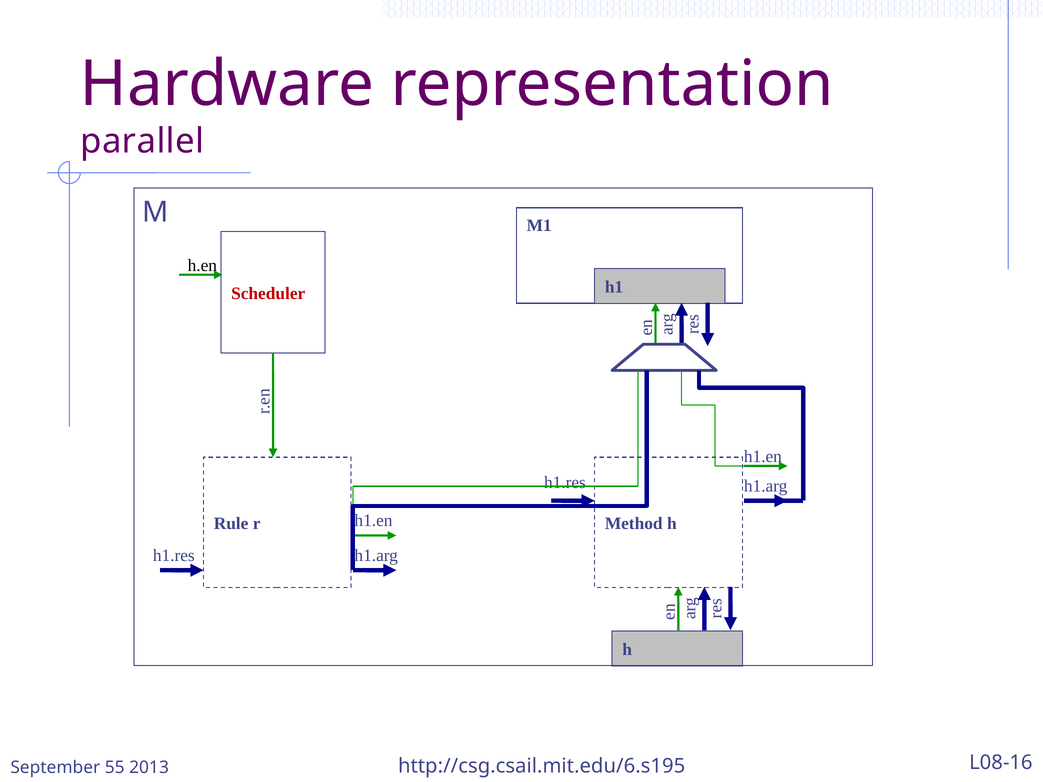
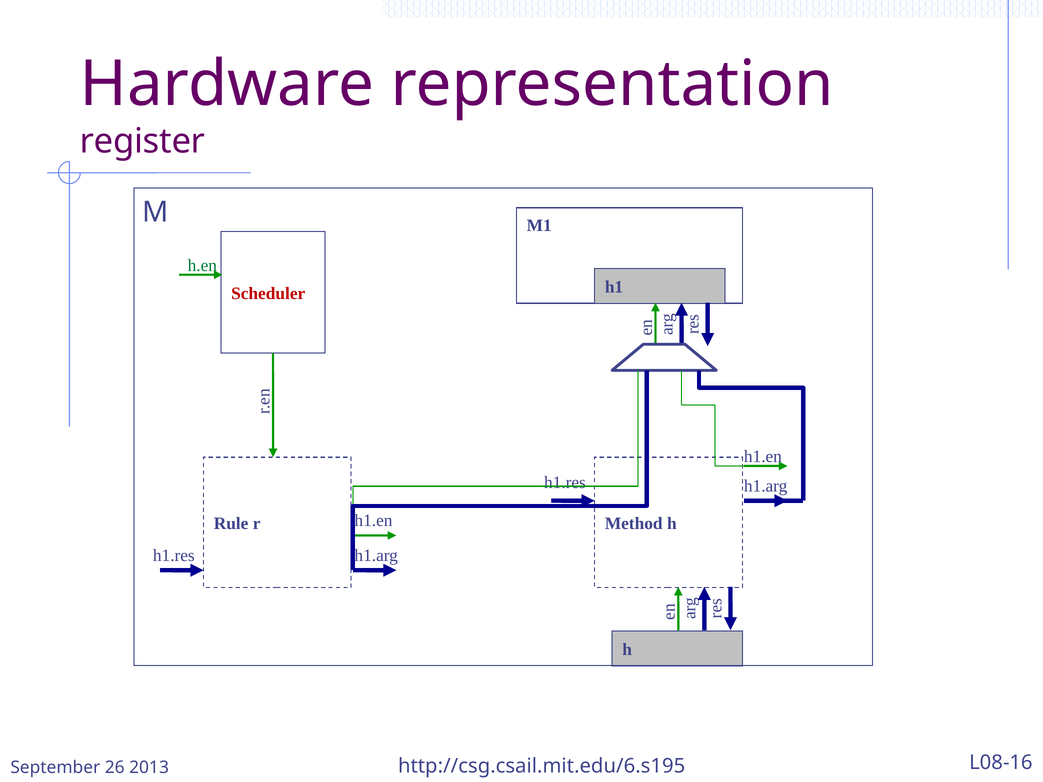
parallel: parallel -> register (143, 141)
h.en colour: black -> green (202, 266)
55: 55 -> 26 (115, 768)
